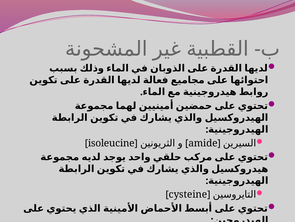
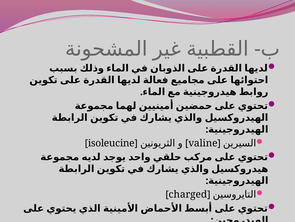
amide: amide -> valine (203, 143)
cysteine: cysteine -> charged (188, 194)
